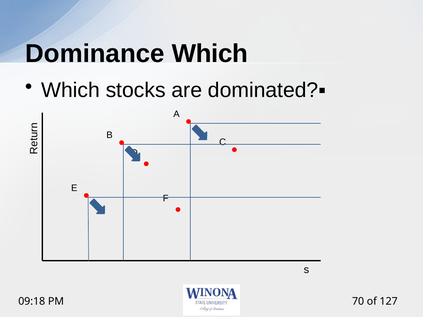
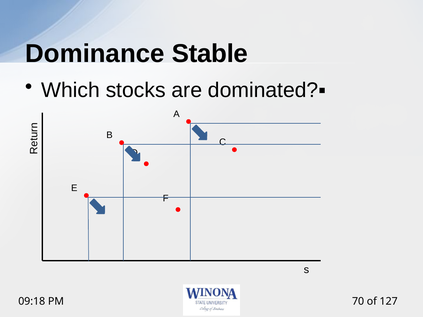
Dominance Which: Which -> Stable (210, 54)
